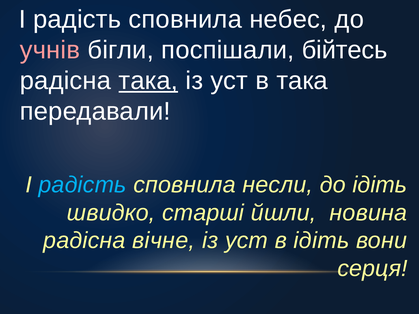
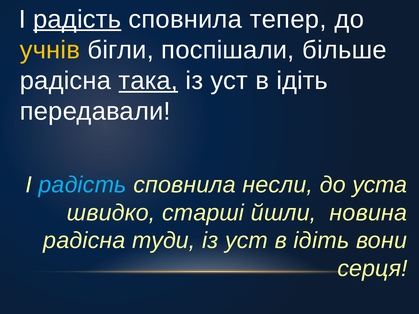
радість underline: none -> present (77, 19)
небес: небес -> тепер (288, 19)
учнів colour: pink -> yellow (50, 50)
бійтесь: бійтесь -> більше (344, 50)
така: така -> ідіть (302, 81)
до ідіть: ідіть -> уста (380, 185)
вічне: вічне -> туди (164, 241)
